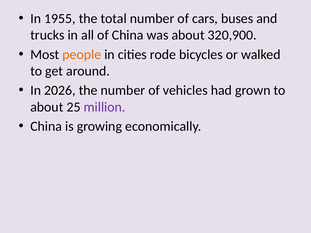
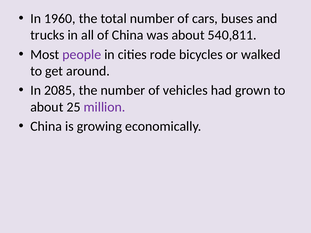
1955: 1955 -> 1960 (60, 19)
320,900: 320,900 -> 540,811 (232, 35)
people colour: orange -> purple (82, 55)
2026: 2026 -> 2085 (60, 90)
